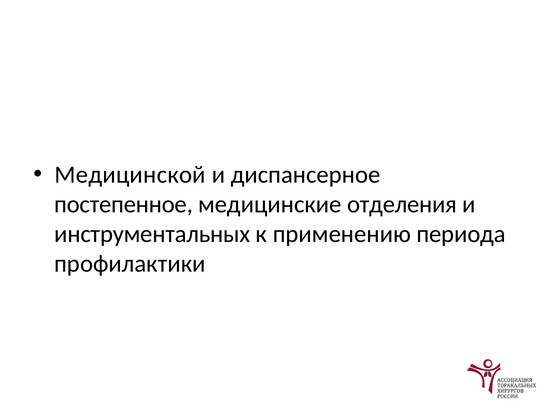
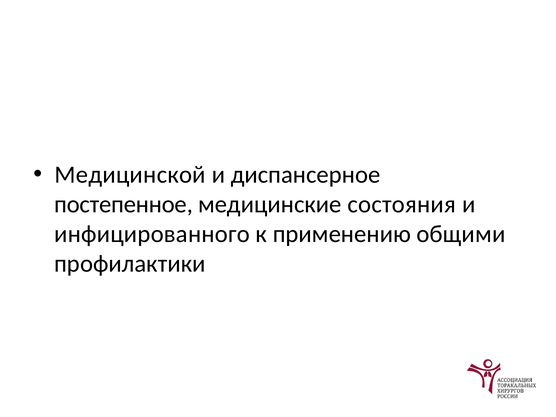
отделения: отделения -> состояния (402, 204)
инструментальных: инструментальных -> инфицированного (152, 234)
периода: периода -> общими (461, 234)
